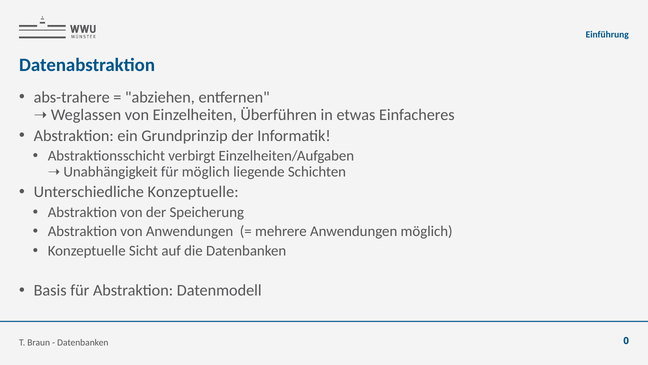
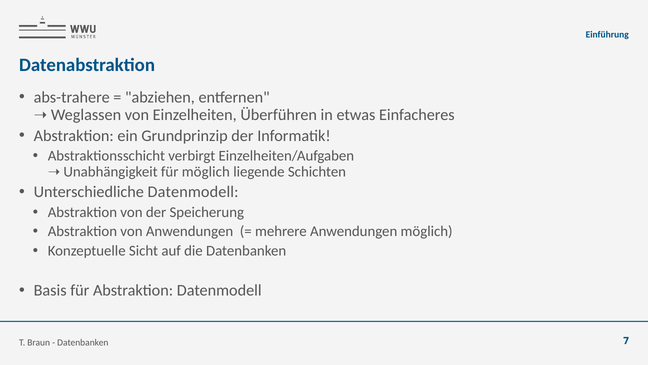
Unterschiedliche Konzeptuelle: Konzeptuelle -> Datenmodell (193, 192)
0: 0 -> 7 (626, 340)
